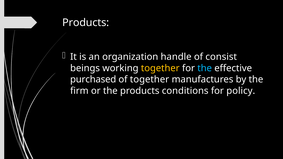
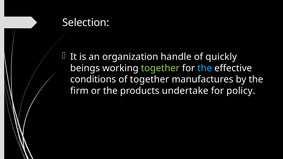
Products: Products -> Selection (86, 23)
consist: consist -> quickly (221, 57)
together colour: yellow -> light green (160, 68)
purchased: purchased -> conditions (93, 80)
conditions: conditions -> undertake (185, 91)
